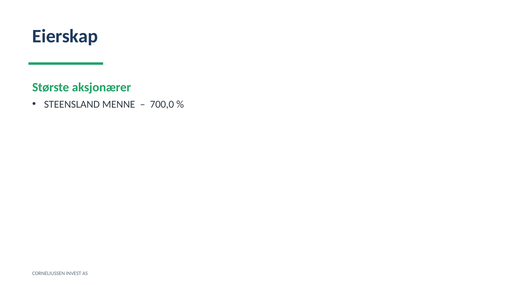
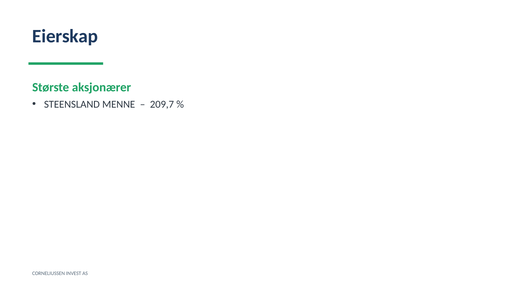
700,0: 700,0 -> 209,7 (162, 104)
